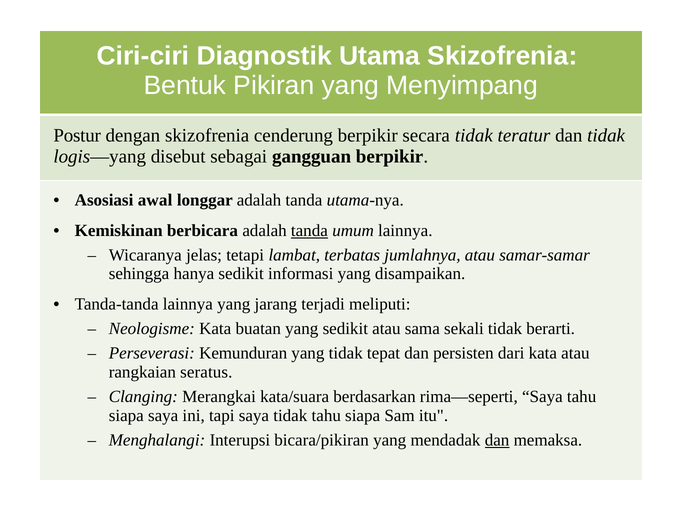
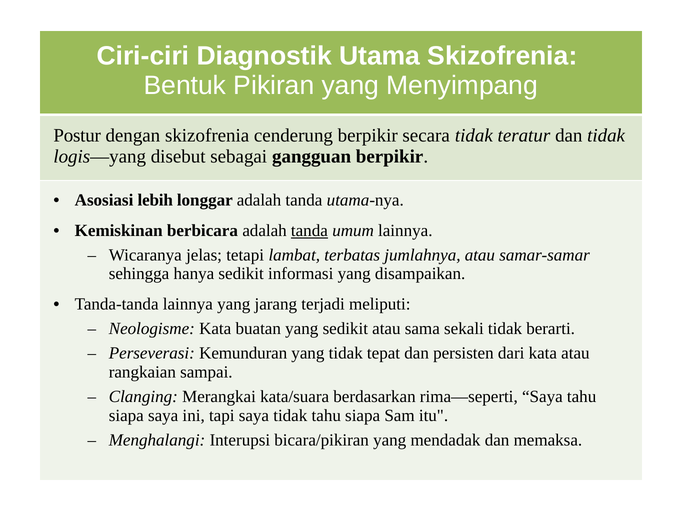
awal: awal -> lebih (155, 200)
seratus: seratus -> sampai (206, 372)
dan underline: present -> none (497, 440)
